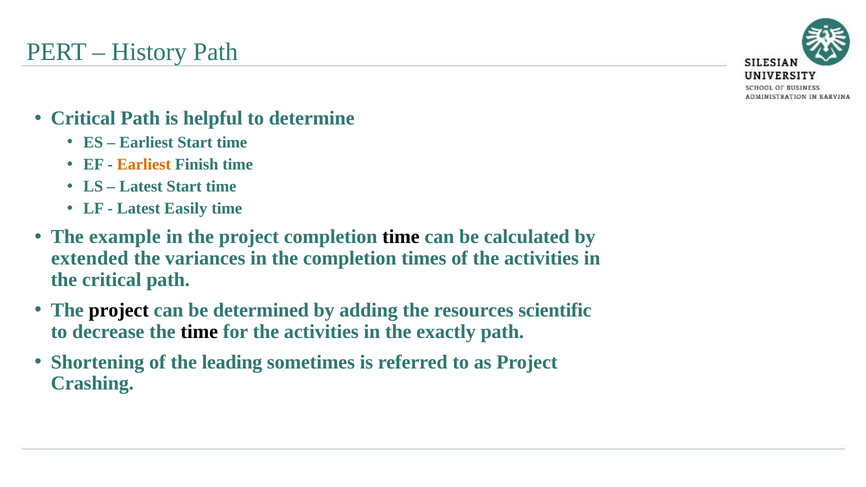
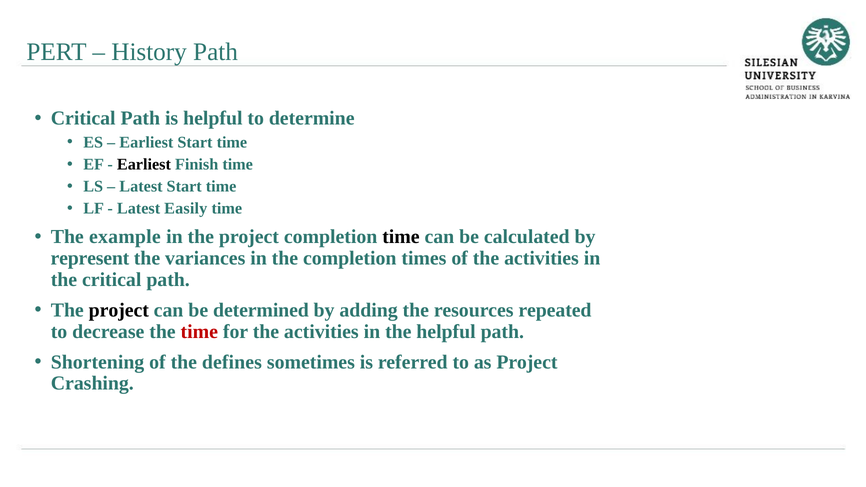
Earliest colour: orange -> black (144, 164)
extended: extended -> represent (90, 258)
scientific: scientific -> repeated (555, 310)
time colour: black -> red (199, 332)
the exactly: exactly -> helpful (446, 332)
leading: leading -> defines (232, 362)
